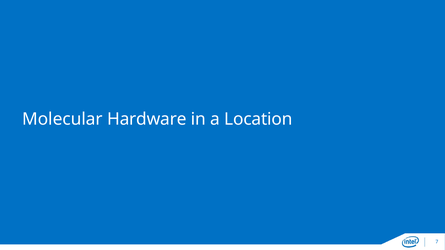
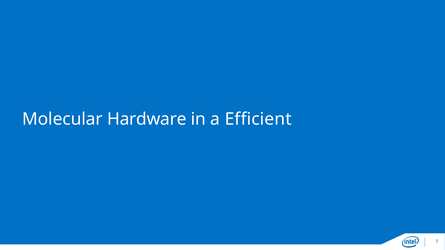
Location: Location -> Efficient (258, 119)
